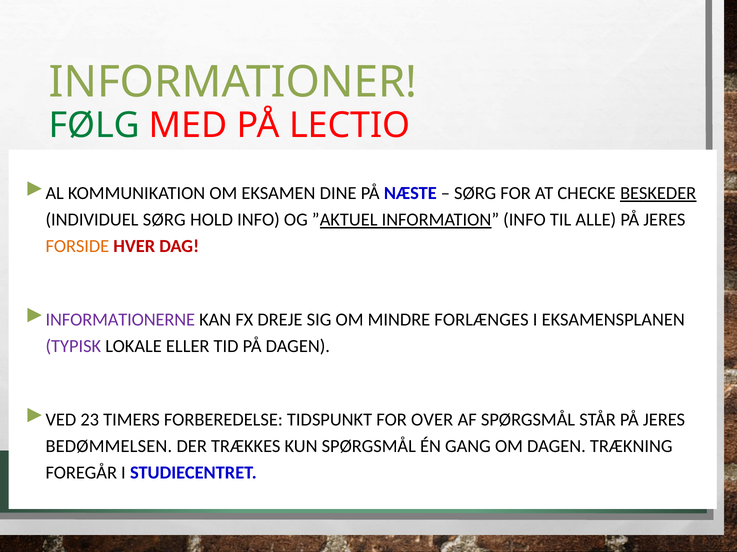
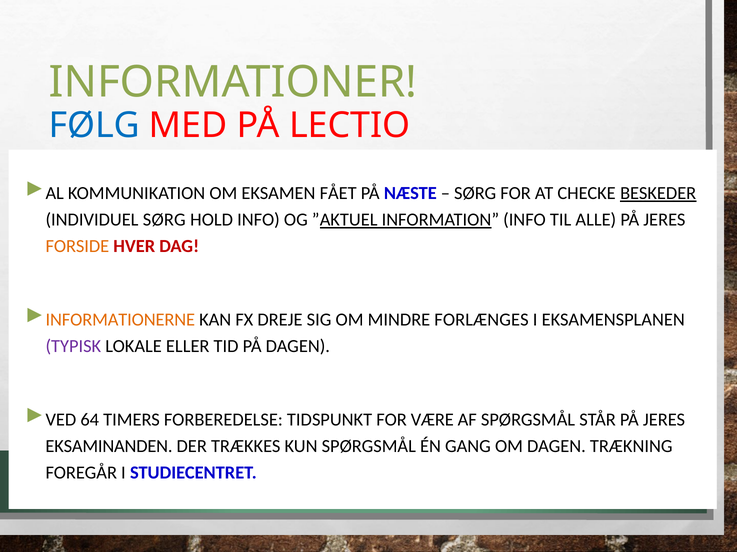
FØLG colour: green -> blue (94, 126)
DINE: DINE -> FÅET (338, 193)
INFORMATIONERNE colour: purple -> orange (120, 320)
23: 23 -> 64 (90, 420)
OVER: OVER -> VÆRE (432, 420)
BEDØMMELSEN: BEDØMMELSEN -> EKSAMINANDEN (109, 447)
